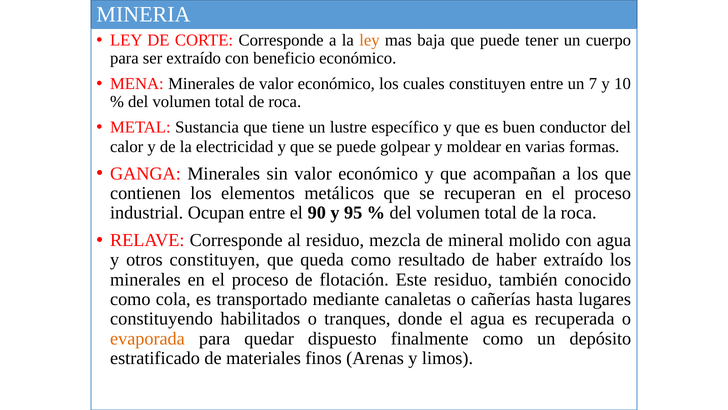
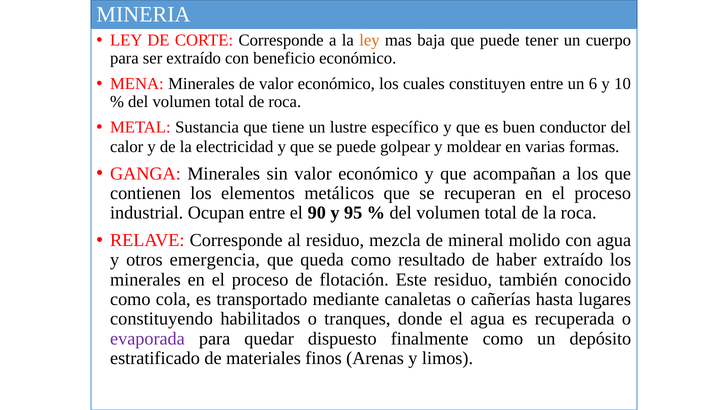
7: 7 -> 6 (593, 84)
otros constituyen: constituyen -> emergencia (215, 260)
evaporada colour: orange -> purple (147, 338)
